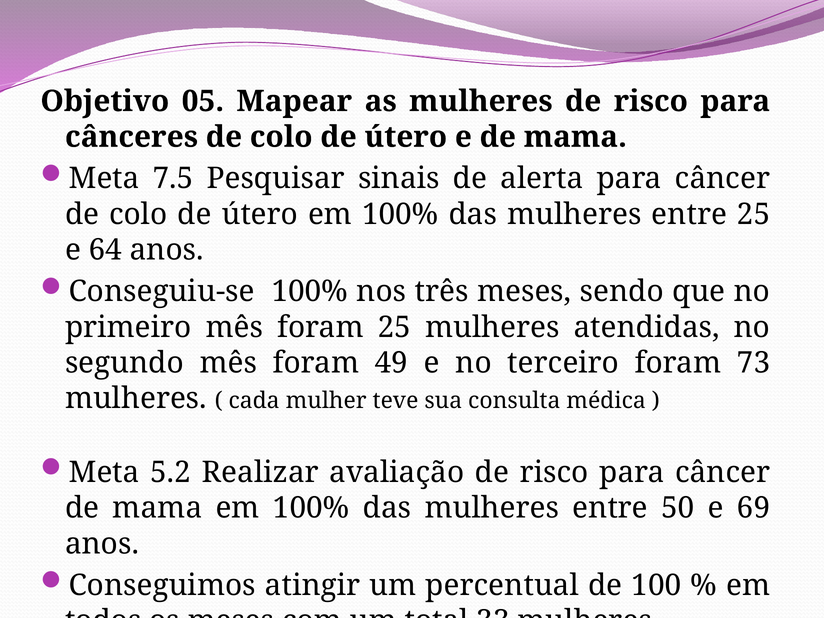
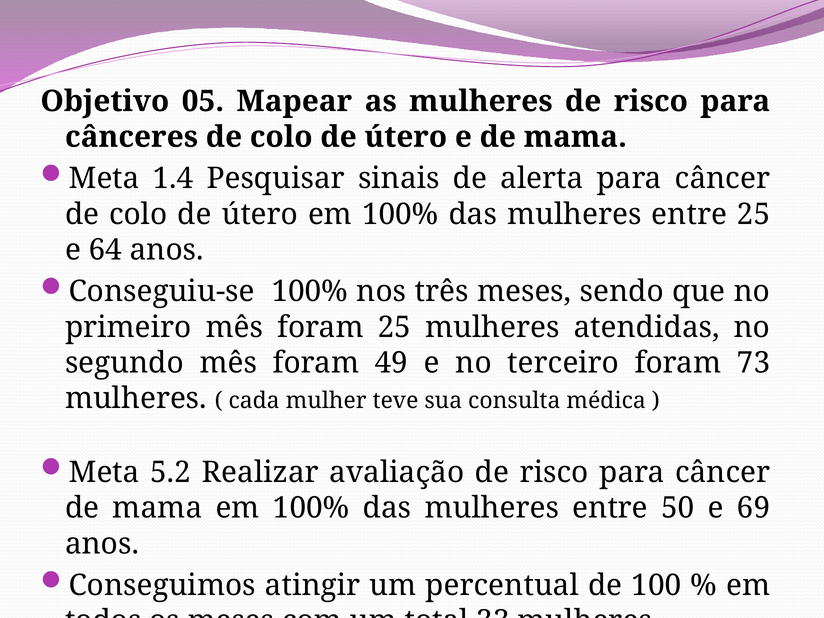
7.5: 7.5 -> 1.4 (173, 179)
